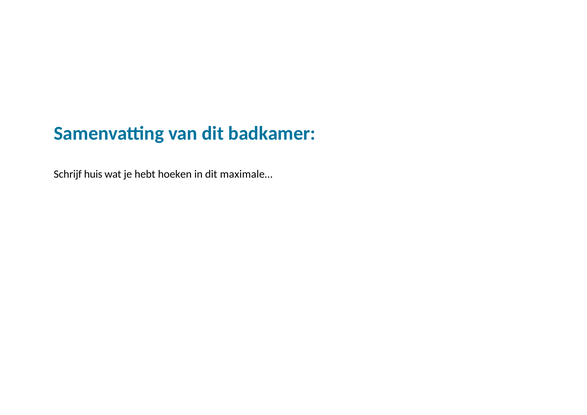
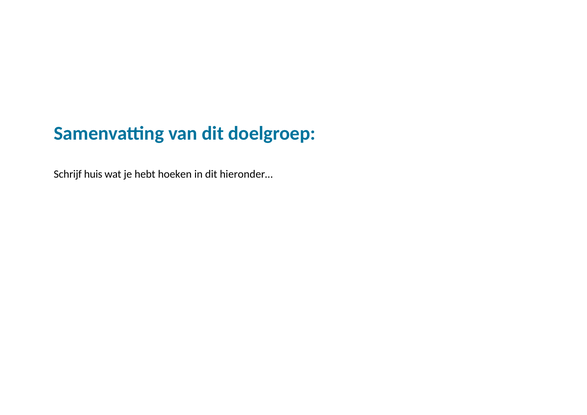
badkamer: badkamer -> doelgroep (272, 134)
maximale…: maximale… -> hieronder… (246, 174)
